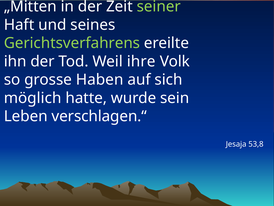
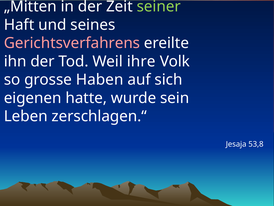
Gerichtsverfahrens colour: light green -> pink (72, 43)
möglich: möglich -> eigenen (33, 98)
verschlagen.“: verschlagen.“ -> zerschlagen.“ (99, 116)
